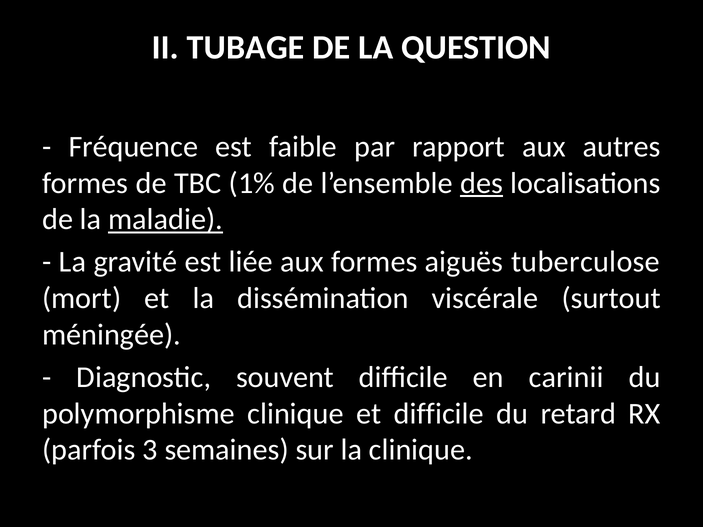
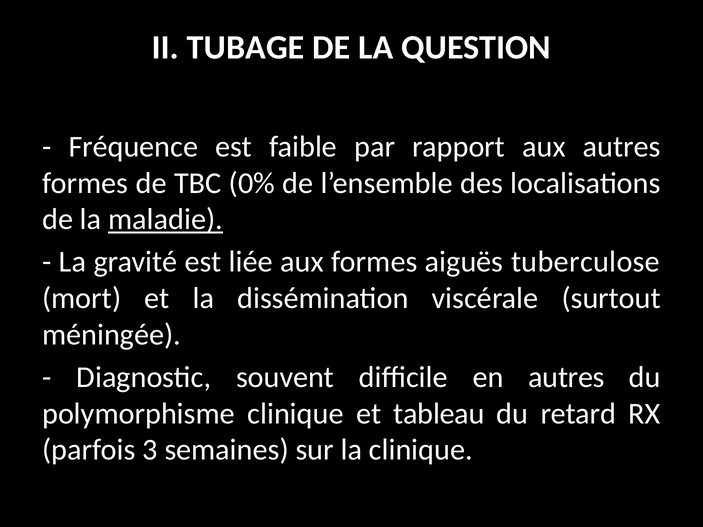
1%: 1% -> 0% (252, 183)
des underline: present -> none (482, 183)
en carinii: carinii -> autres (567, 377)
et difficile: difficile -> tableau (439, 414)
